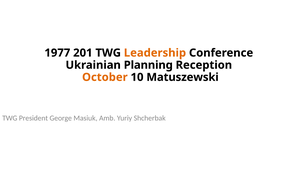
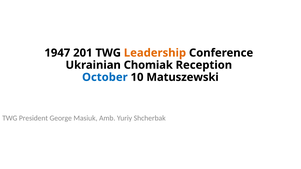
1977: 1977 -> 1947 (57, 53)
Planning: Planning -> Chomiak (148, 65)
October colour: orange -> blue (105, 77)
